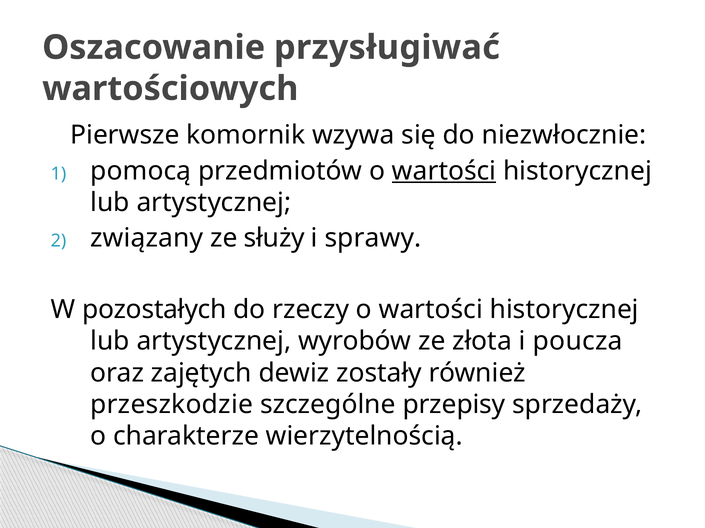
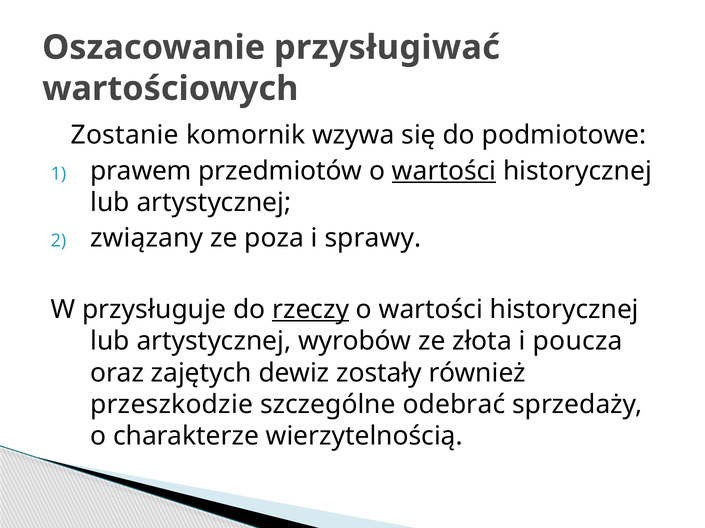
Pierwsze: Pierwsze -> Zostanie (125, 135)
niezwłocznie: niezwłocznie -> podmiotowe (564, 135)
pomocą: pomocą -> prawem (141, 171)
służy: służy -> poza (274, 238)
pozostałych: pozostałych -> przysługuje (154, 310)
rzeczy underline: none -> present (311, 310)
przepisy: przepisy -> odebrać (454, 405)
